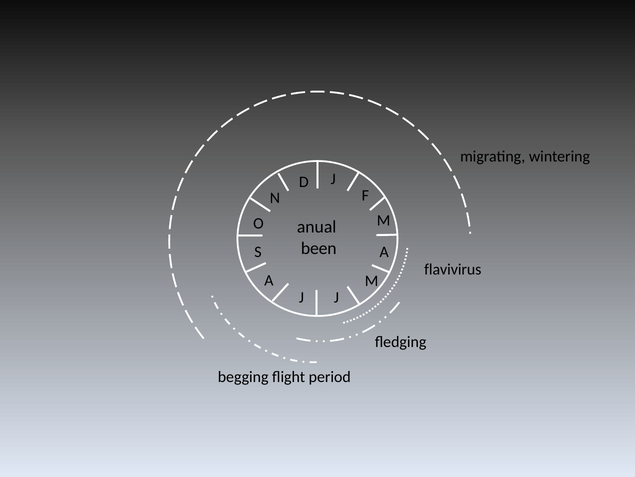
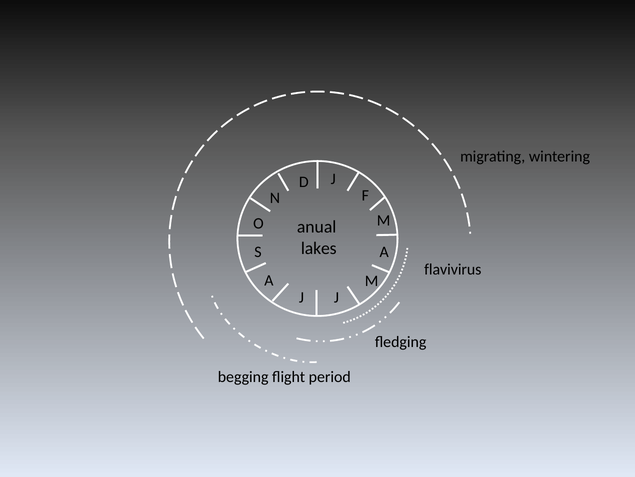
been: been -> lakes (319, 248)
